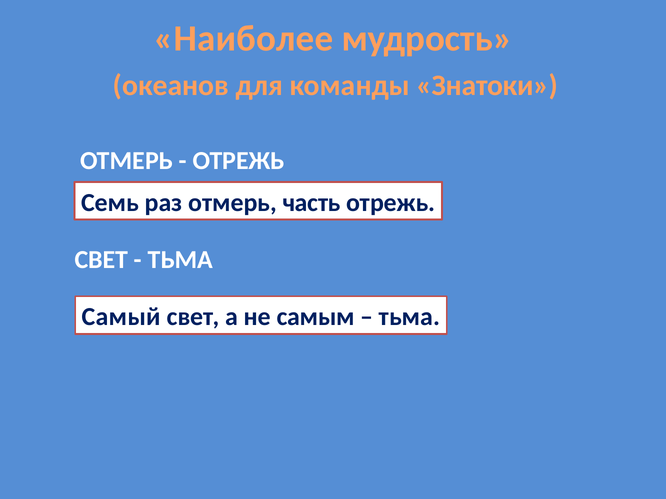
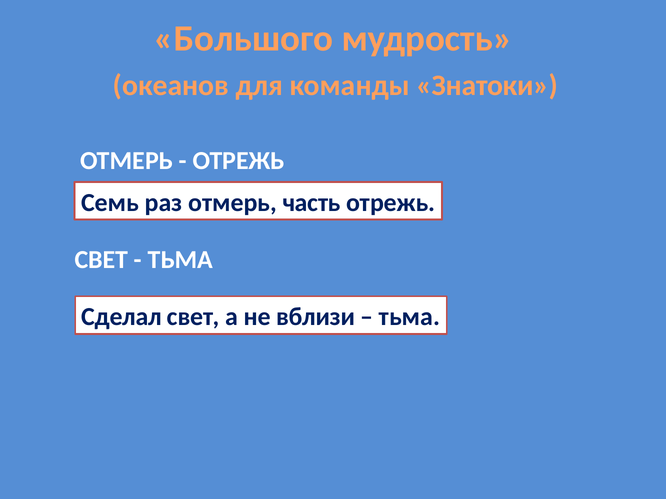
Наиболее: Наиболее -> Большого (244, 38)
Самый: Самый -> Сделал (122, 317)
самым: самым -> вблизи (316, 317)
